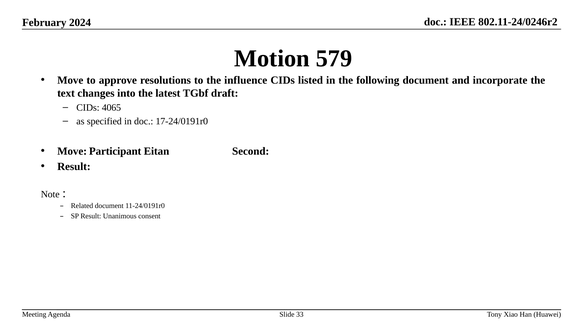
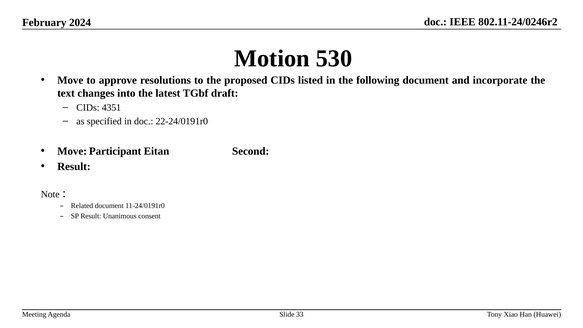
579: 579 -> 530 (334, 59)
influence: influence -> proposed (246, 80)
4065: 4065 -> 4351 (111, 108)
17-24/0191r0: 17-24/0191r0 -> 22-24/0191r0 (182, 121)
